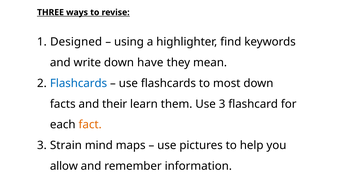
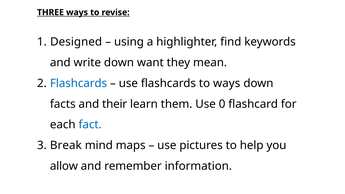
have: have -> want (150, 63)
to most: most -> ways (227, 83)
Use 3: 3 -> 0 (222, 104)
fact colour: orange -> blue (90, 125)
Strain: Strain -> Break (66, 145)
